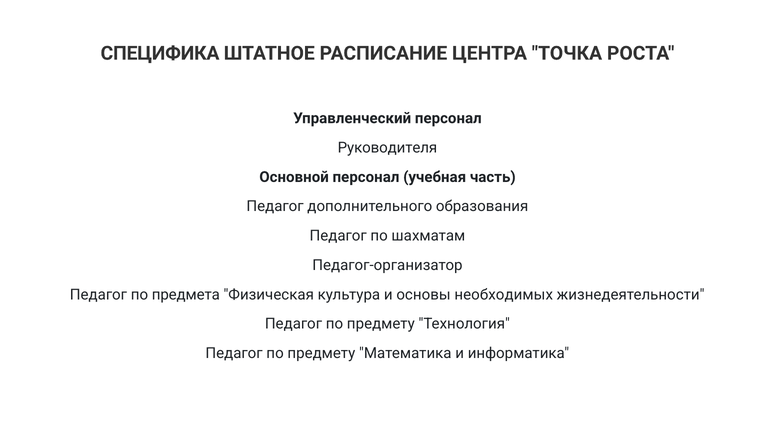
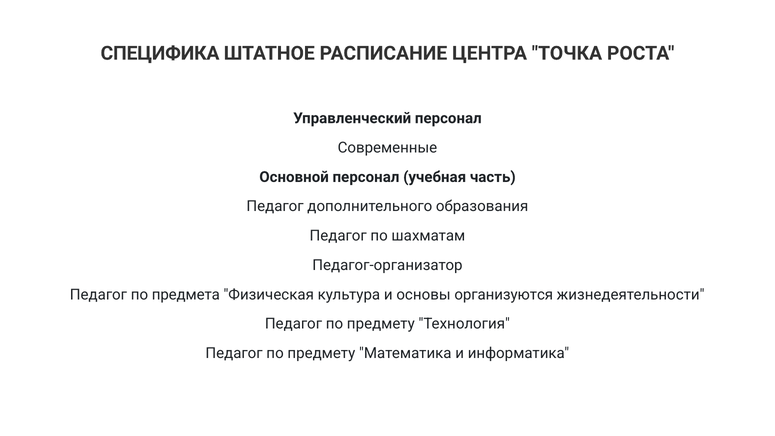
Руководителя: Руководителя -> Современные (387, 148)
необходимых: необходимых -> организуются (504, 294)
